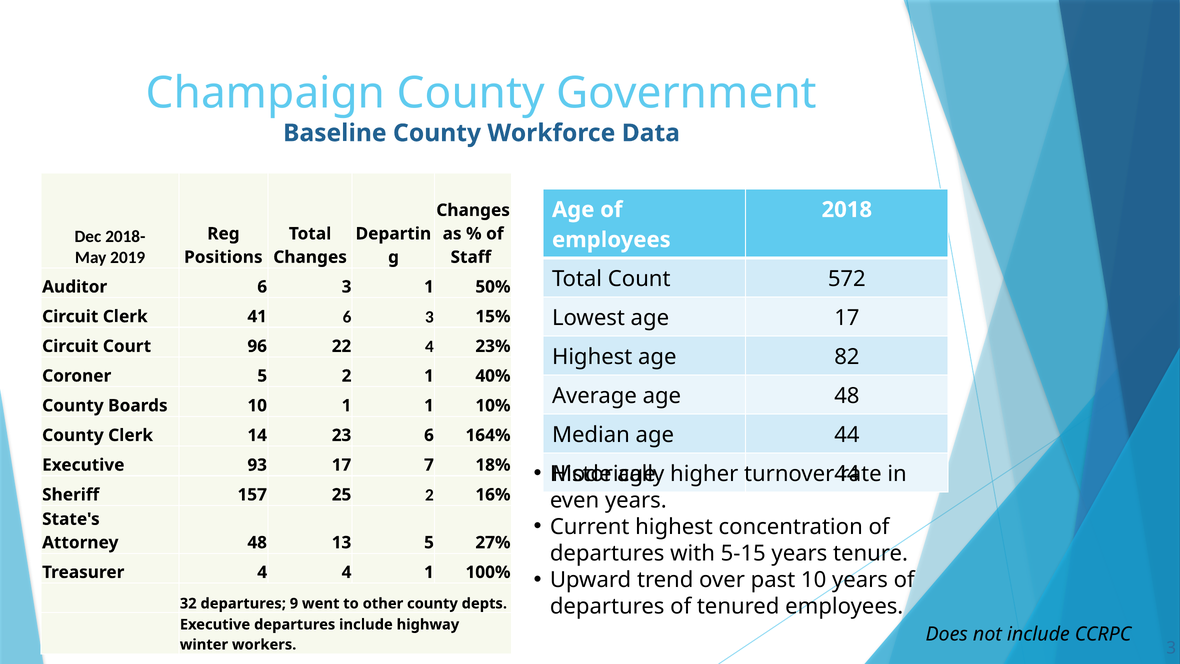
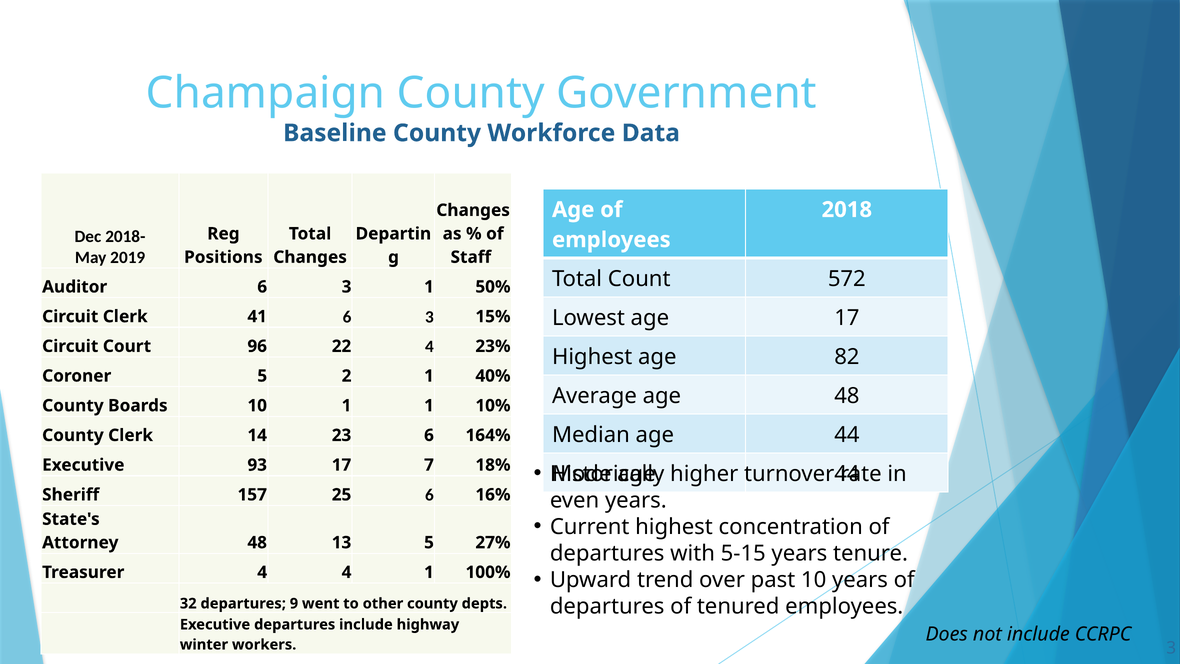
2: 2 -> 6 (429, 495)
